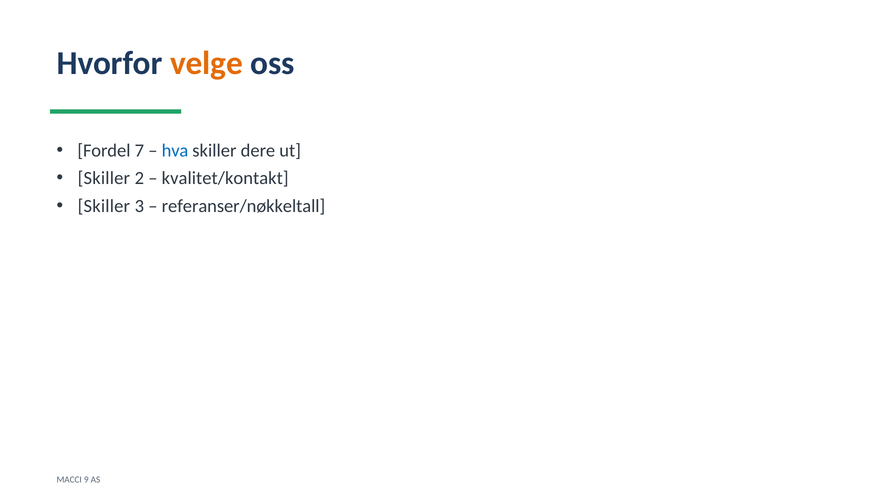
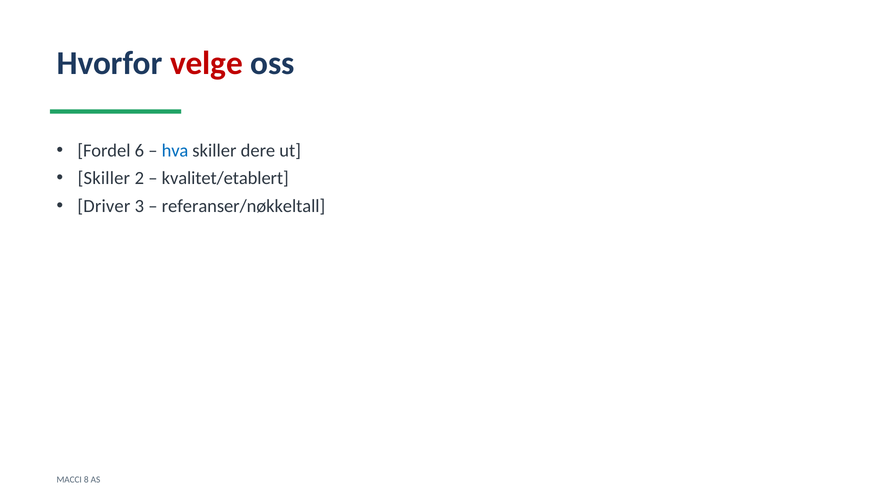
velge colour: orange -> red (206, 63)
7: 7 -> 6 (139, 151)
kvalitet/kontakt: kvalitet/kontakt -> kvalitet/etablert (225, 178)
Skiller: Skiller -> Driver (104, 206)
9: 9 -> 8 (86, 480)
